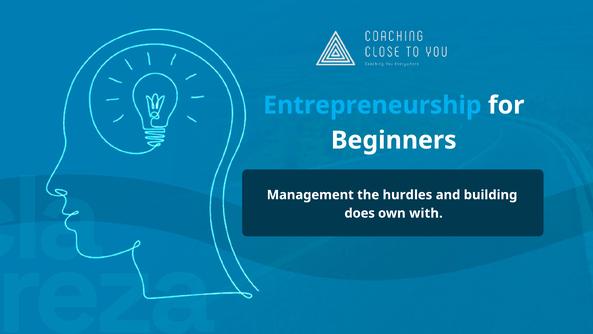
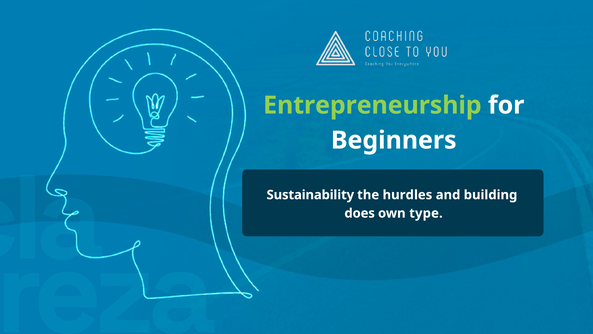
Entrepreneurship colour: light blue -> light green (372, 105)
Management: Management -> Sustainability (310, 195)
with: with -> type (426, 213)
